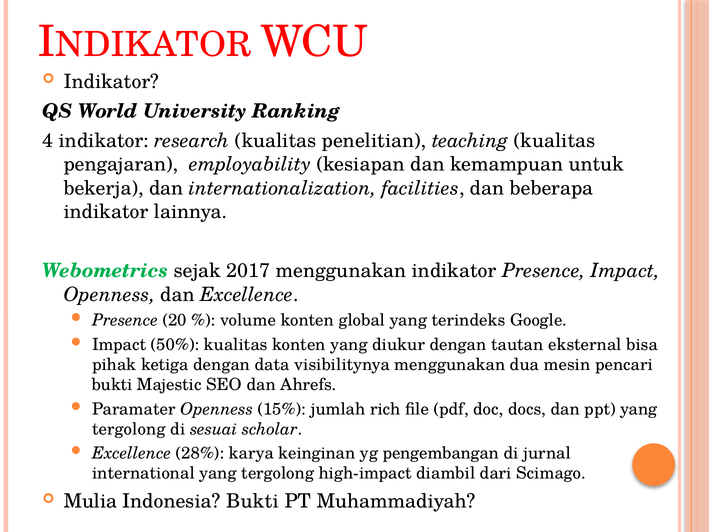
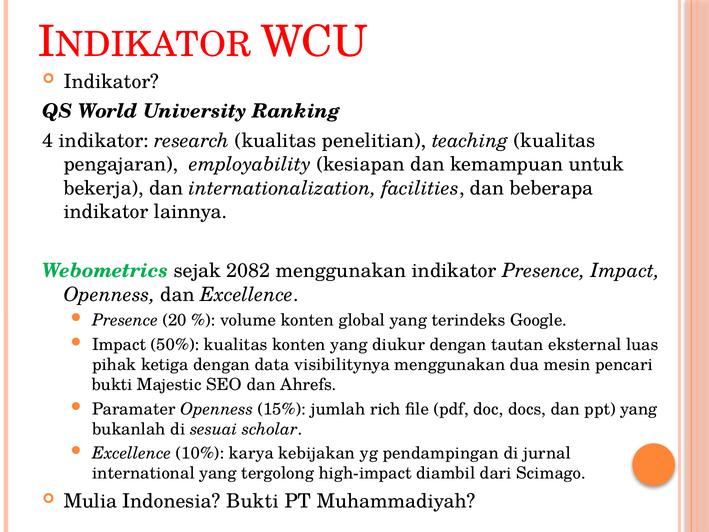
2017: 2017 -> 2082 (248, 271)
bisa: bisa -> luas (642, 344)
tergolong: tergolong -> bukanlah (129, 429)
28%: 28% -> 10% (200, 453)
keinginan: keinginan -> kebijakan (317, 453)
pengembangan: pengembangan -> pendampingan (441, 453)
